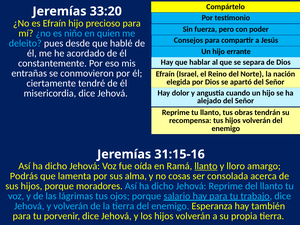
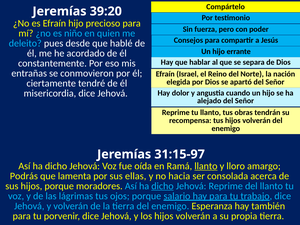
33:20: 33:20 -> 39:20 (106, 11)
31:15-16: 31:15-16 -> 31:15-97 (180, 154)
alma: alma -> ellas (136, 176)
cosas: cosas -> hacia (179, 176)
dicho underline: none -> present (163, 186)
